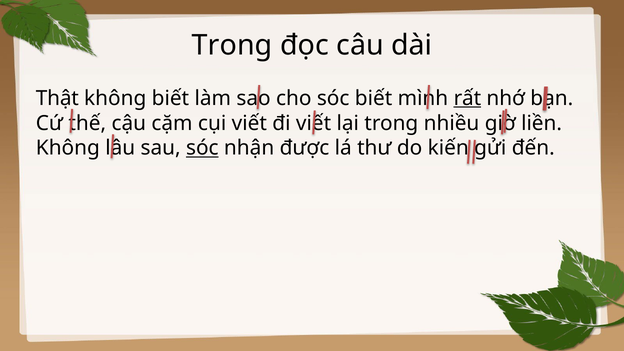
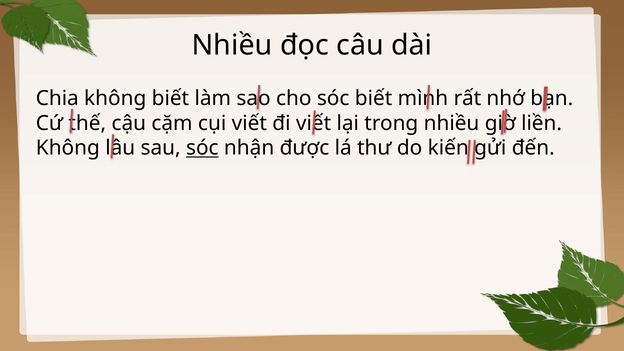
Trong: Trong -> Nhiều (232, 45)
Thật: Thật -> Chia (57, 98)
rất underline: present -> none (467, 98)
